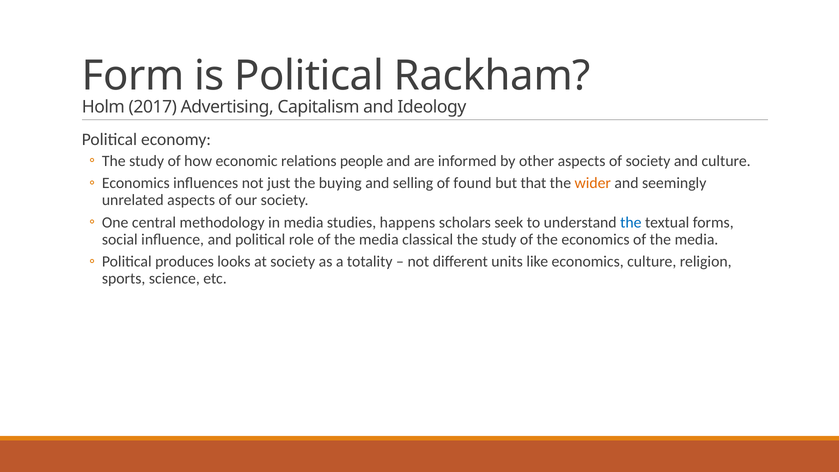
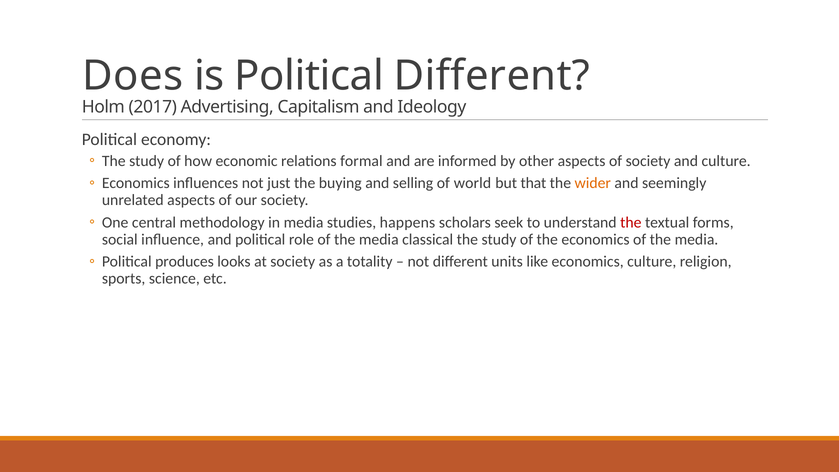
Form: Form -> Does (133, 76)
Political Rackham: Rackham -> Different (492, 76)
people: people -> formal (361, 161)
found: found -> world (473, 183)
the colour: blue -> red (631, 222)
